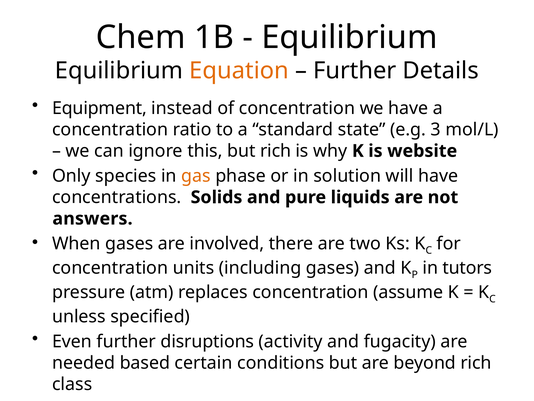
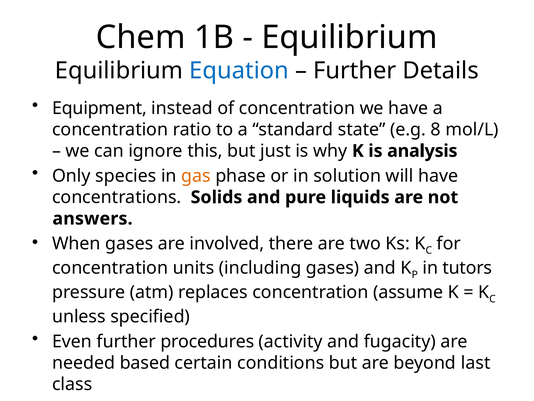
Equation colour: orange -> blue (239, 71)
3: 3 -> 8 (436, 129)
but rich: rich -> just (275, 151)
website: website -> analysis (422, 151)
disruptions: disruptions -> procedures (207, 341)
beyond rich: rich -> last (476, 362)
